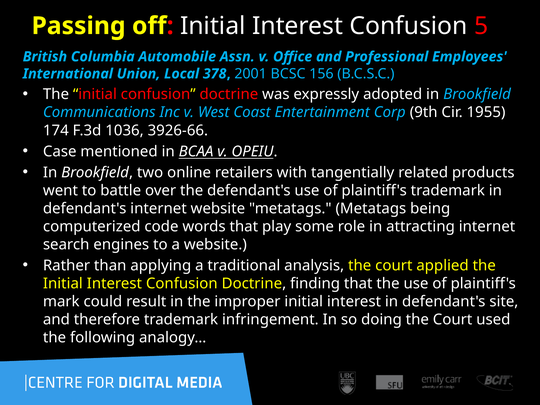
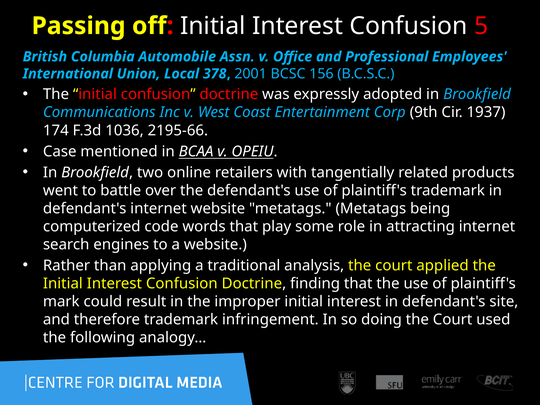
1955: 1955 -> 1937 (486, 112)
3926-66: 3926-66 -> 2195-66 (178, 130)
